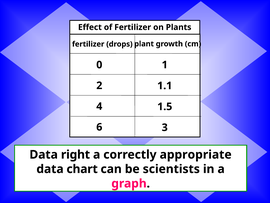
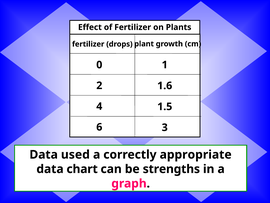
1.1: 1.1 -> 1.6 (165, 86)
right: right -> used (75, 154)
scientists: scientists -> strengths (171, 169)
